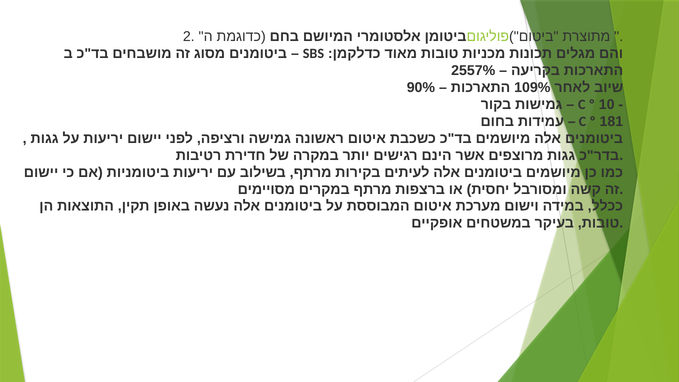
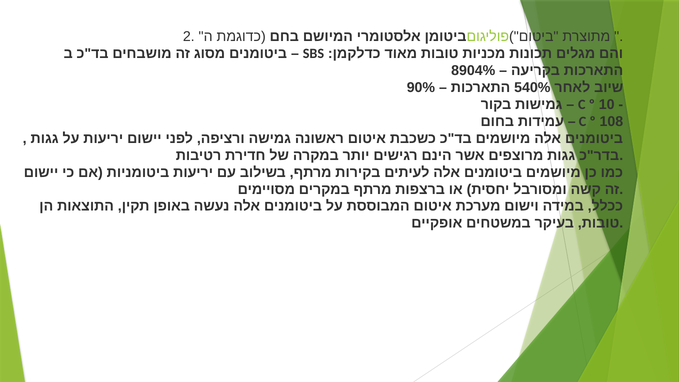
2557%: 2557% -> 8904% (473, 70)
109%: 109% -> 540% (532, 87)
181: 181 -> 108 (611, 121)
